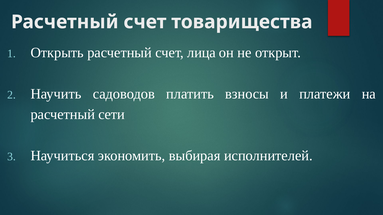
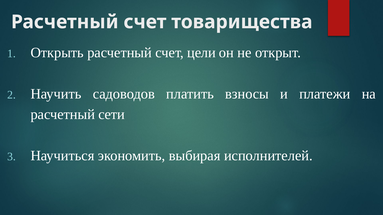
лица: лица -> цели (201, 53)
